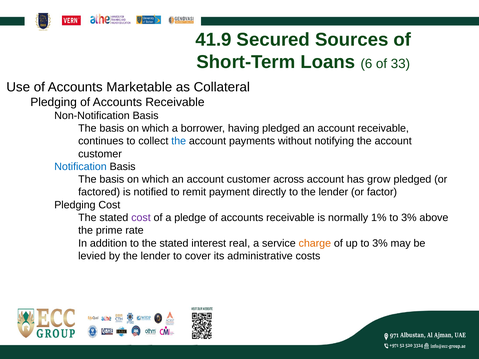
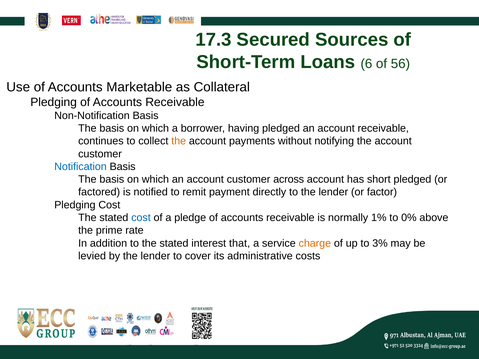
41.9: 41.9 -> 17.3 (213, 40)
33: 33 -> 56 (400, 64)
the colour: blue -> orange (179, 141)
grow: grow -> short (379, 180)
cost colour: purple -> blue (141, 218)
1% to 3%: 3% -> 0% (409, 218)
real: real -> that (240, 243)
